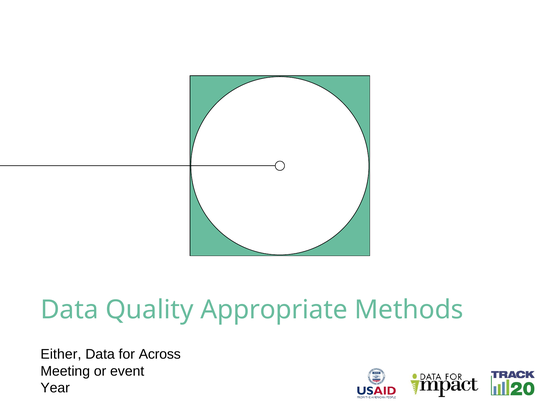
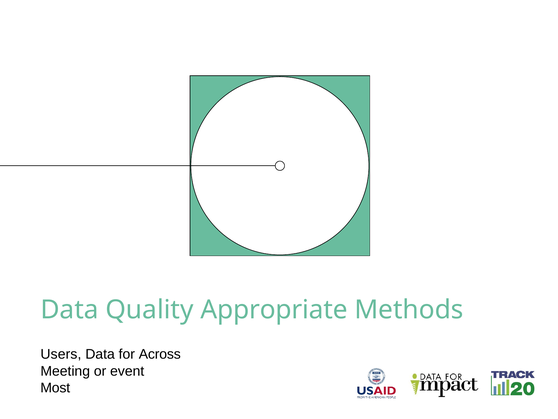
Either: Either -> Users (61, 354)
Year: Year -> Most (55, 387)
